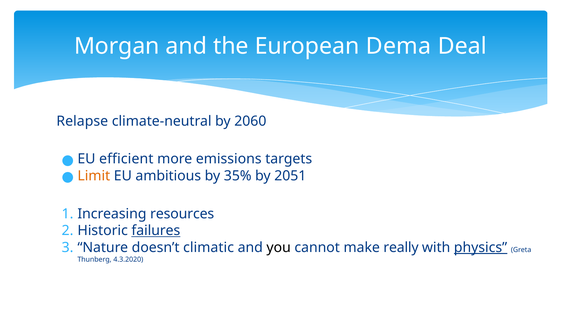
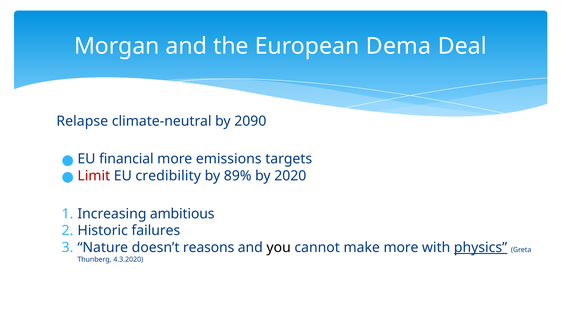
2060: 2060 -> 2090 (250, 121)
efficient: efficient -> financial (126, 159)
Limit colour: orange -> red (94, 176)
ambitious: ambitious -> credibility (168, 176)
35%: 35% -> 89% (238, 176)
2051: 2051 -> 2020 (290, 176)
resources: resources -> ambitious (182, 213)
failures underline: present -> none (156, 230)
climatic: climatic -> reasons (209, 247)
make really: really -> more (401, 247)
